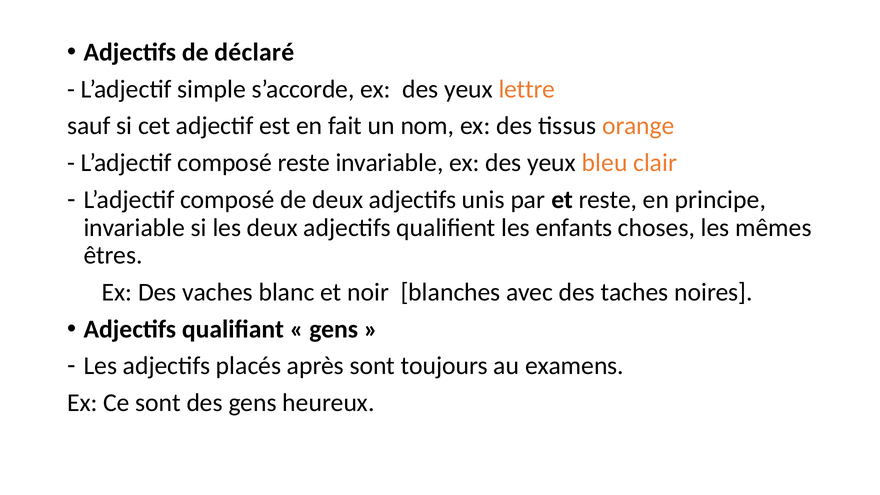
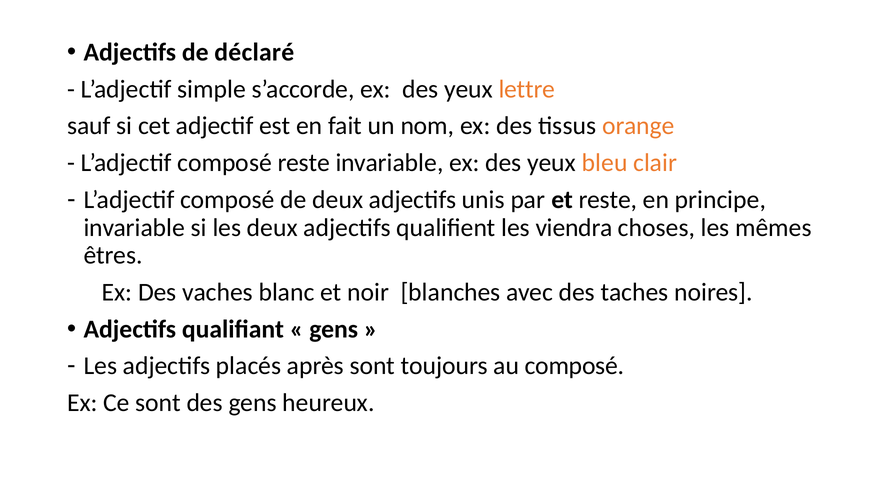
enfants: enfants -> viendra (574, 228)
au examens: examens -> composé (575, 366)
